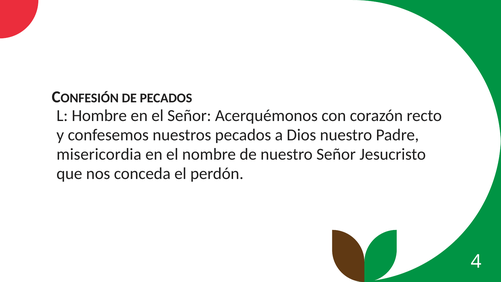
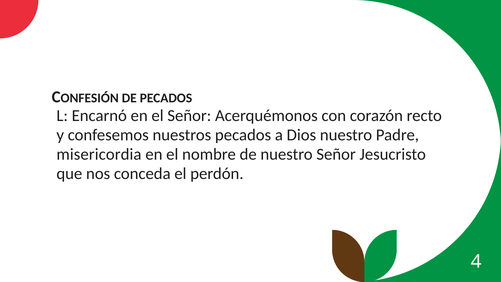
Hombre: Hombre -> Encarnó (99, 116)
